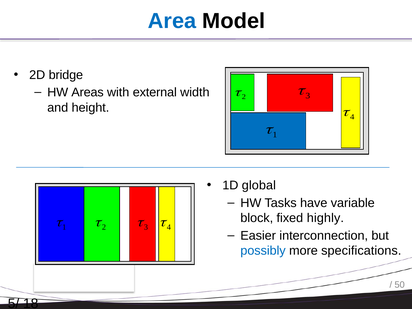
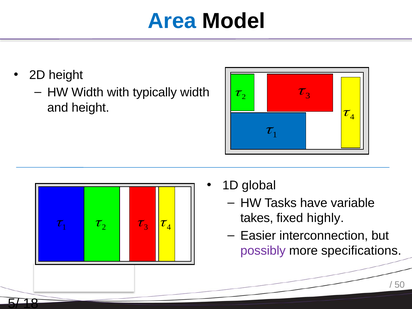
2D bridge: bridge -> height (66, 75)
HW Areas: Areas -> Width (87, 92)
external: external -> typically (155, 92)
block: block -> takes (257, 218)
possibly colour: blue -> purple (263, 251)
